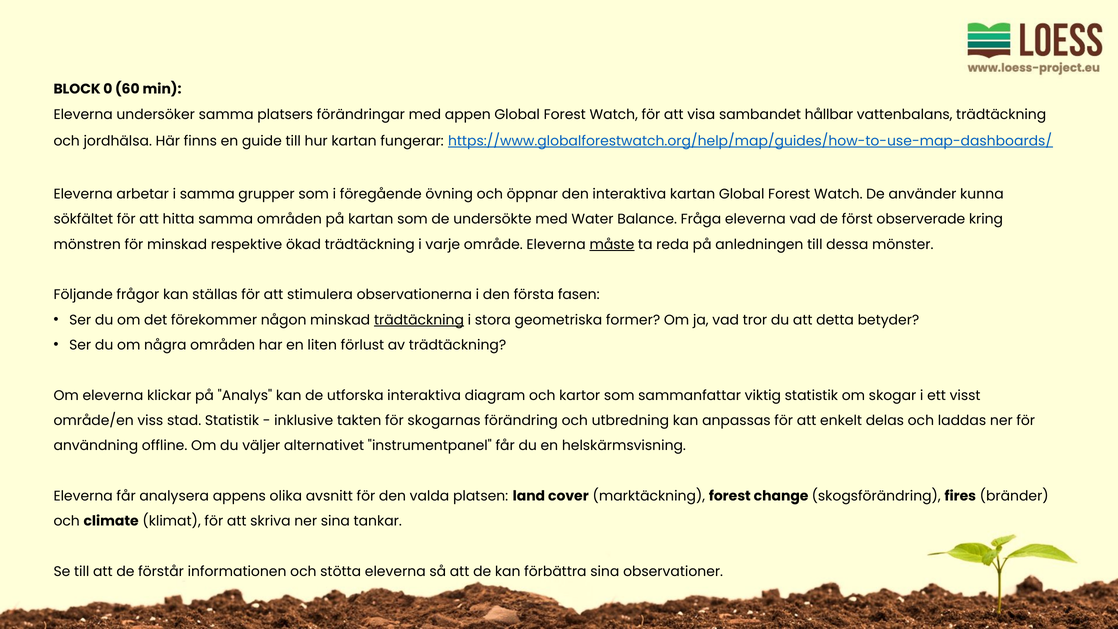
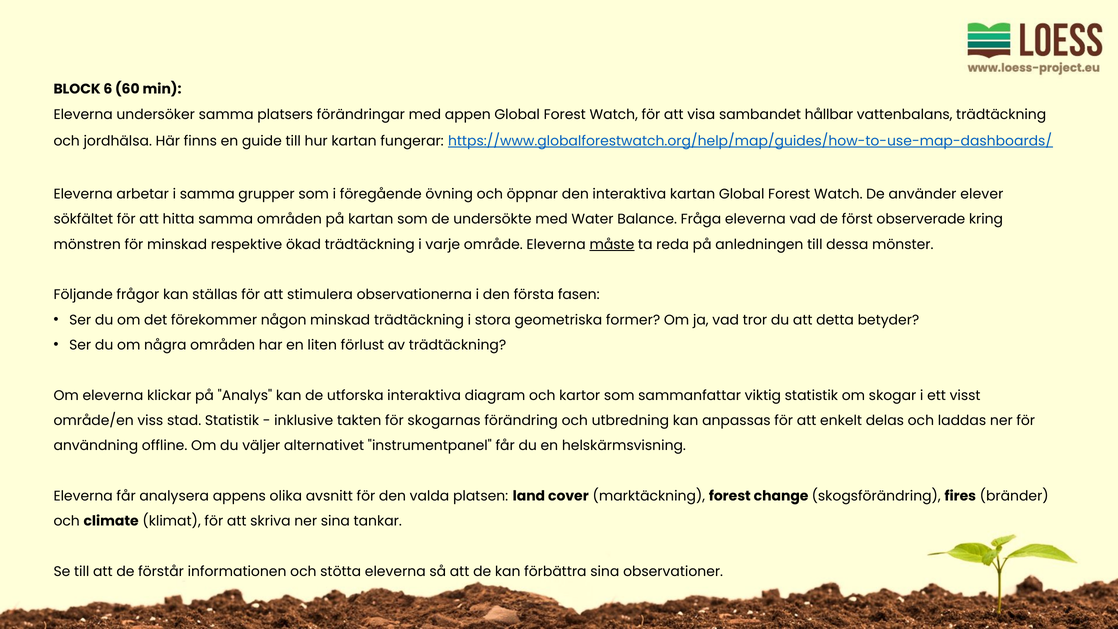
0: 0 -> 6 (108, 89)
kunna: kunna -> elever (982, 194)
trädtäckning underline: present -> none (419, 320)
